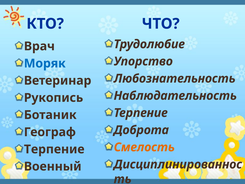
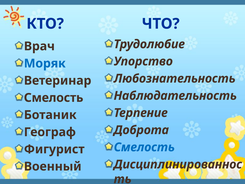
Рукопись: Рукопись -> Смелость (54, 98)
Смелость colour: orange -> blue (144, 147)
Терпение: Терпение -> Фигурист (54, 149)
